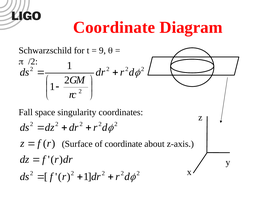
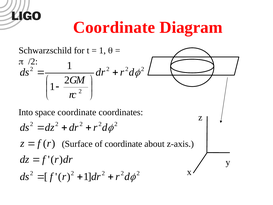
9: 9 -> 1 (102, 51)
Fall: Fall -> Into (26, 112)
space singularity: singularity -> coordinate (77, 112)
